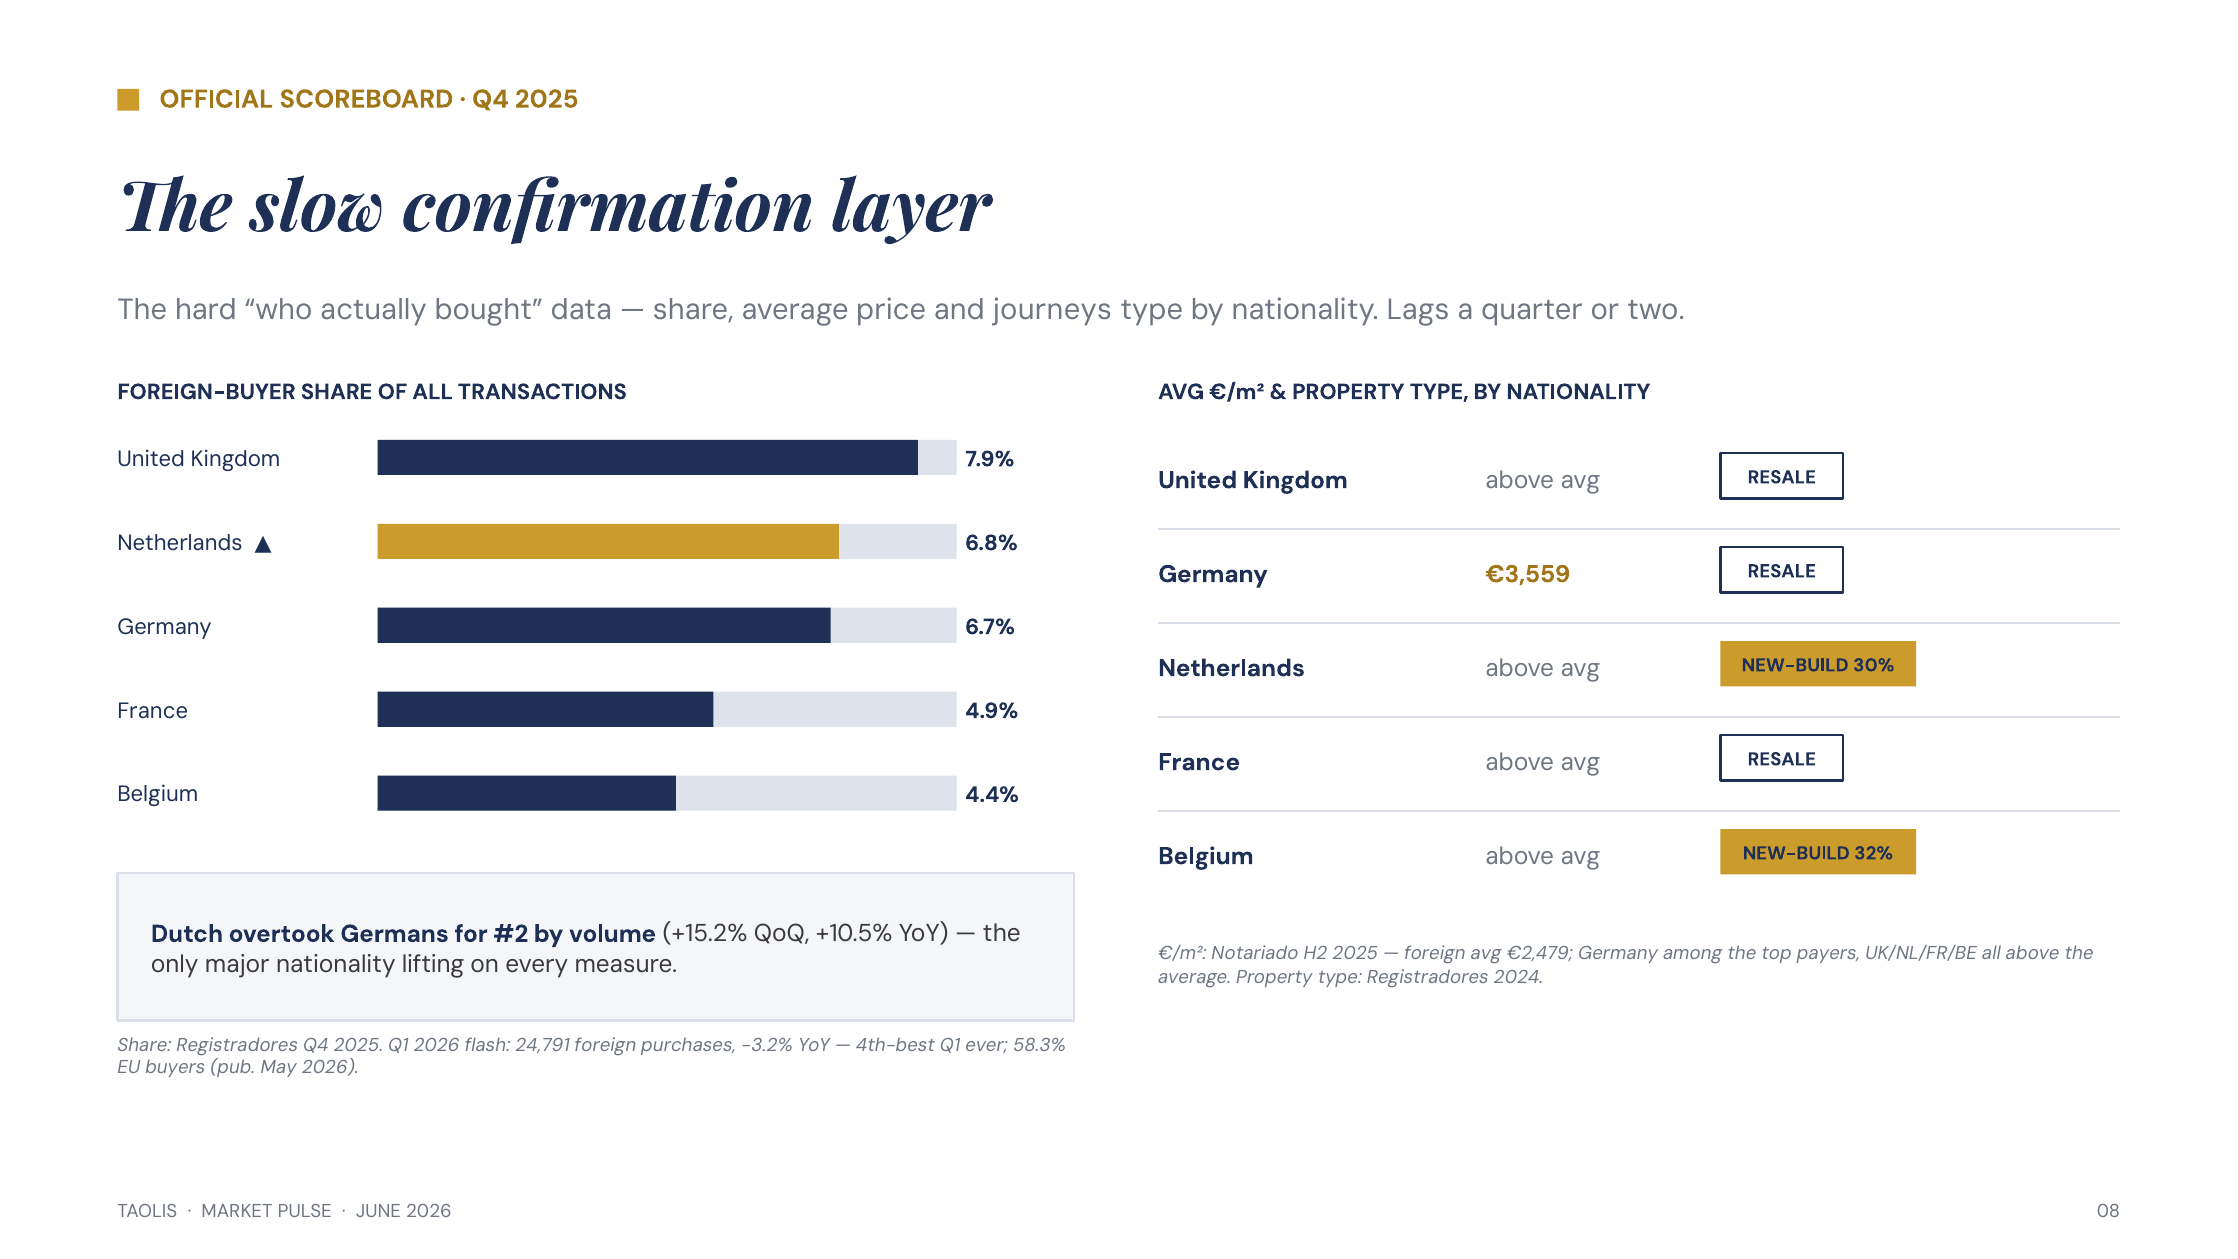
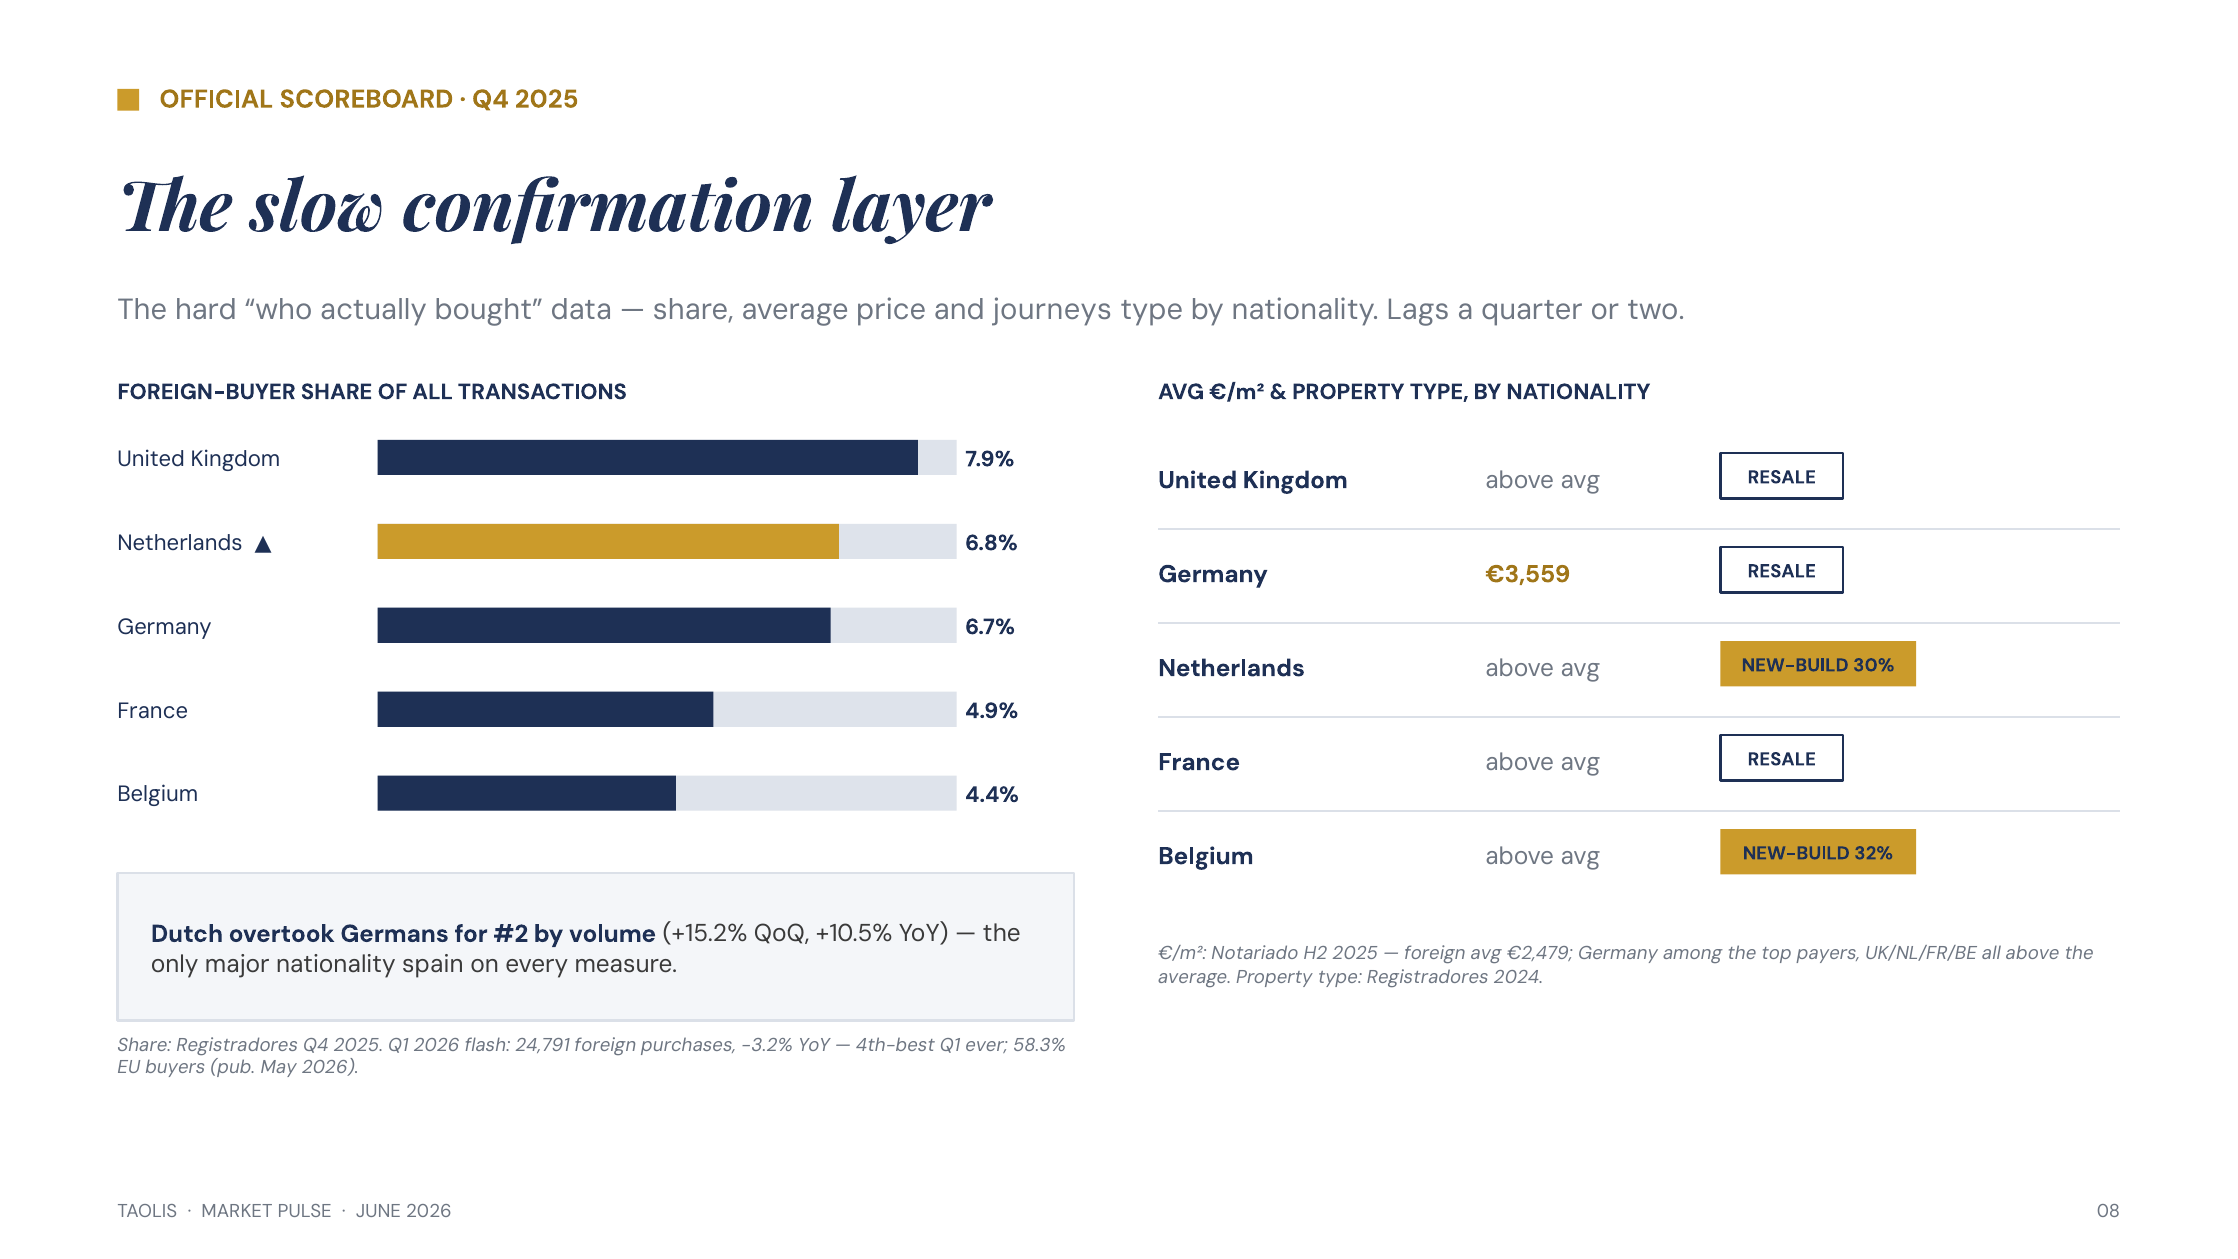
lifting: lifting -> spain (433, 964)
